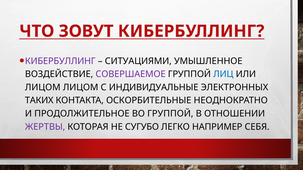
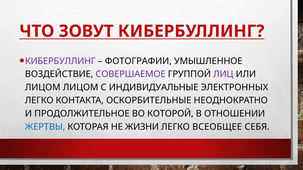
СИТУАЦИЯМИ: СИТУАЦИЯМИ -> ФОТОГРАФИИ (138, 61)
ЛИЦ colour: blue -> purple (223, 74)
ТАКИХ: ТАКИХ -> ЛЕГКО (39, 101)
ВО ГРУППОЙ: ГРУППОЙ -> КОТОРОЙ (170, 114)
ЖЕРТВЫ colour: purple -> blue (45, 127)
СУГУБО: СУГУБО -> ЖИЗНИ (142, 127)
НАПРИМЕР: НАПРИМЕР -> ВСЕОБЩЕЕ (217, 127)
